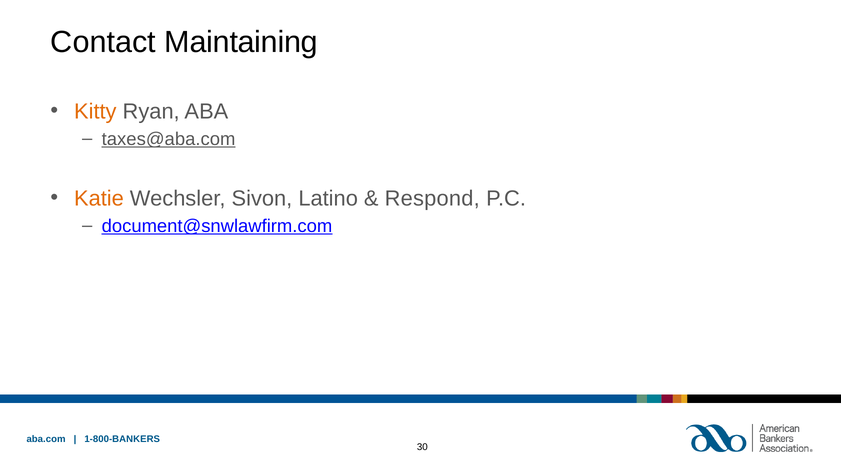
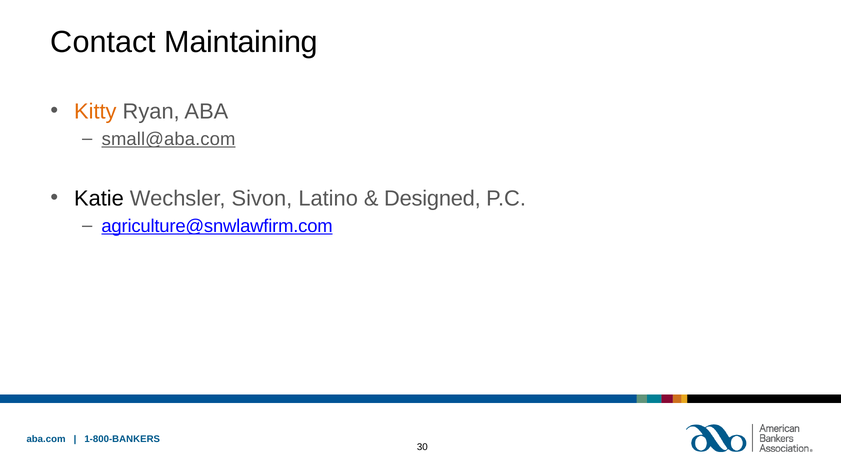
taxes@aba.com: taxes@aba.com -> small@aba.com (169, 139)
Katie colour: orange -> black (99, 198)
Respond: Respond -> Designed (432, 198)
document@snwlawfirm.com: document@snwlawfirm.com -> agriculture@snwlawfirm.com (217, 226)
